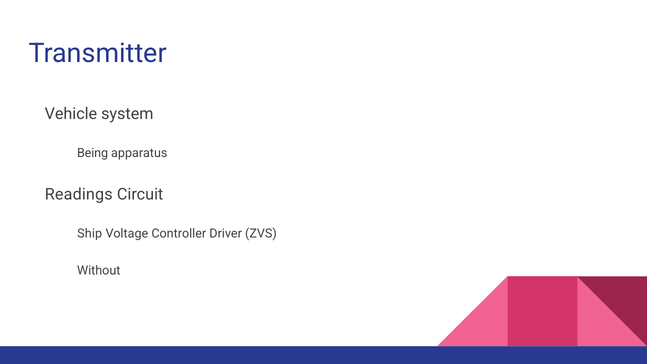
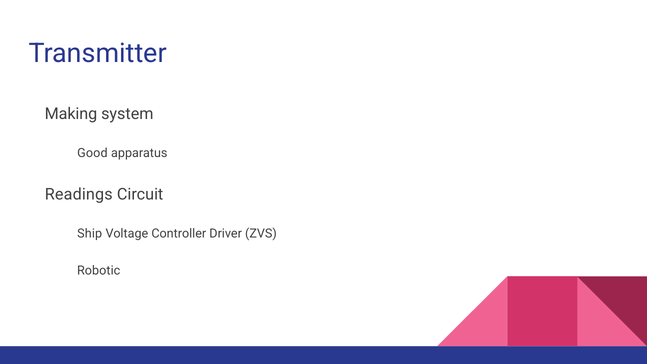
Vehicle: Vehicle -> Making (71, 114)
Being: Being -> Good (92, 153)
Without: Without -> Robotic (99, 270)
